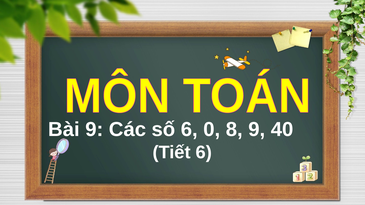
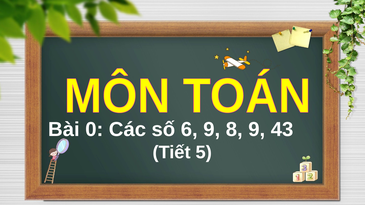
Bài 9: 9 -> 0 (94, 130)
6 0: 0 -> 9 (212, 130)
40: 40 -> 43 (282, 130)
Tiết 6: 6 -> 5 (204, 153)
